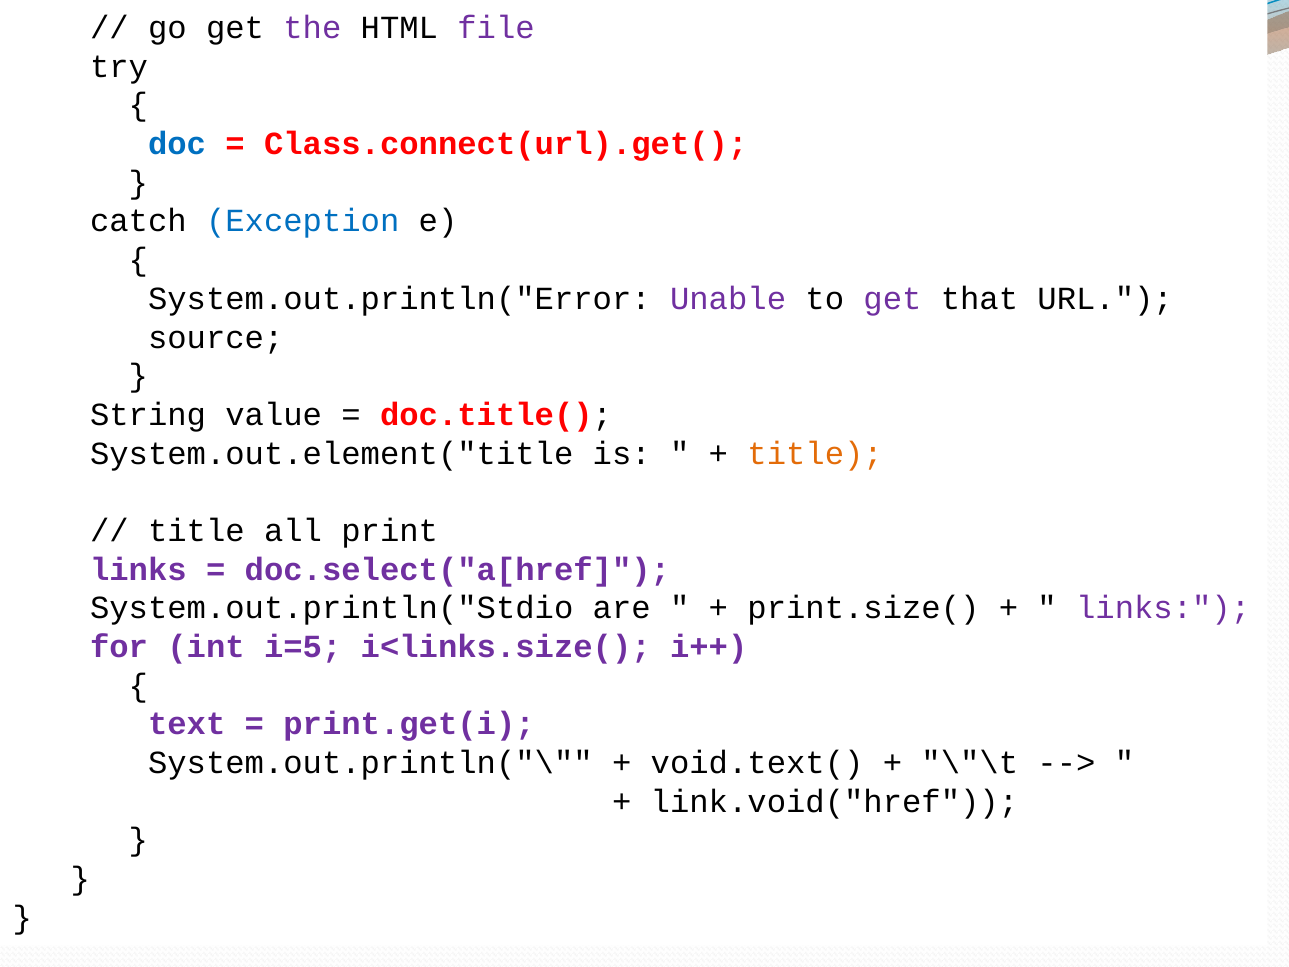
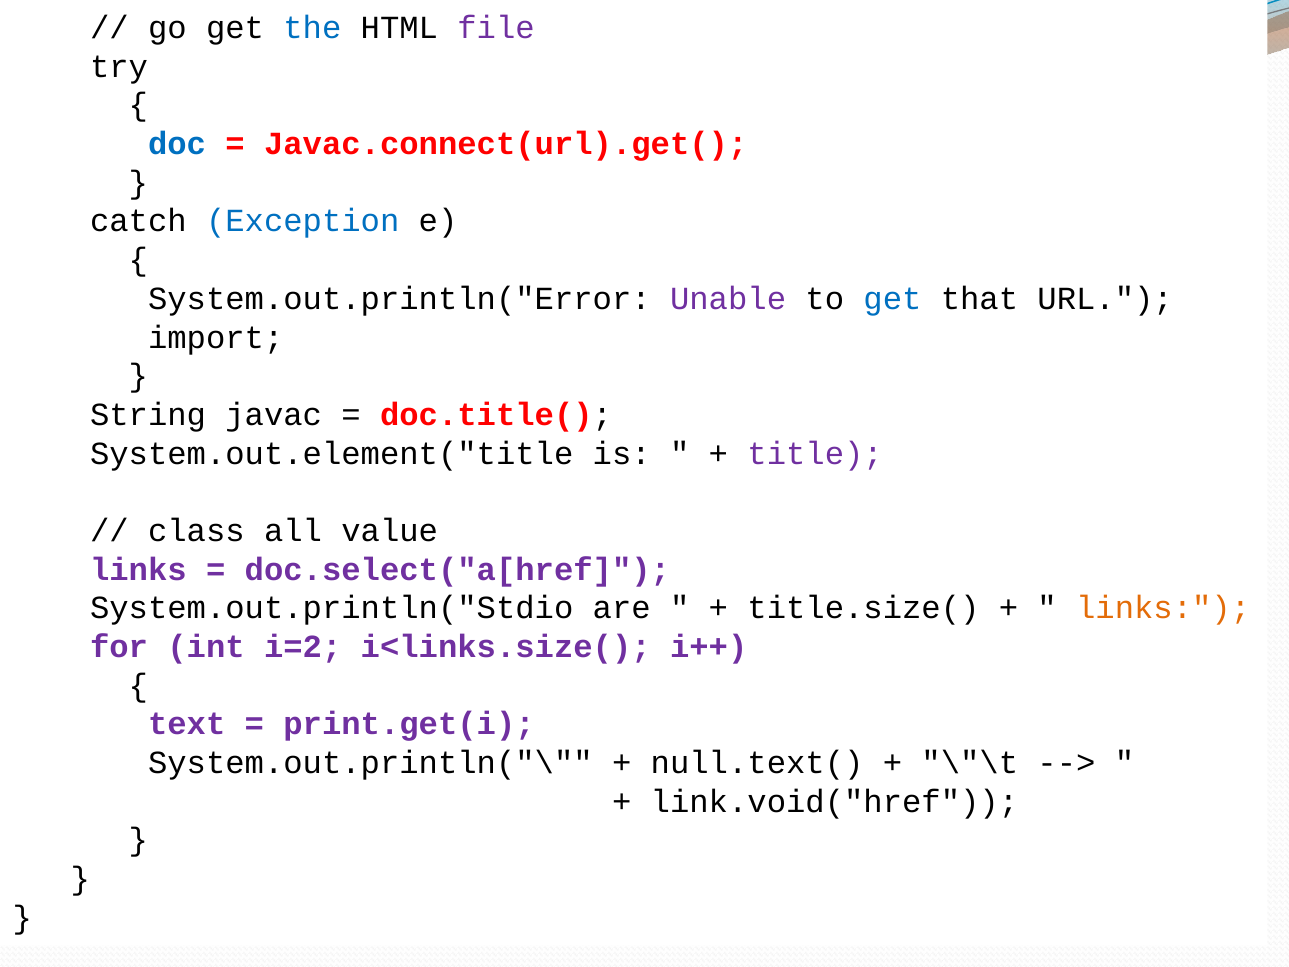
the colour: purple -> blue (312, 28)
Class.connect(url).get(: Class.connect(url).get( -> Javac.connect(url).get( (506, 144)
get colour: purple -> blue (892, 299)
source: source -> import (216, 337)
value: value -> javac (274, 415)
title colour: orange -> purple (815, 453)
title: title -> class (196, 531)
print: print -> value (390, 531)
print.size(: print.size( -> title.size( (863, 608)
links colour: purple -> orange (1163, 608)
i=5: i=5 -> i=2 (303, 647)
void.text(: void.text( -> null.text( (757, 763)
